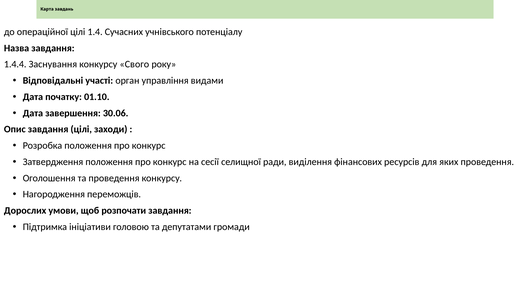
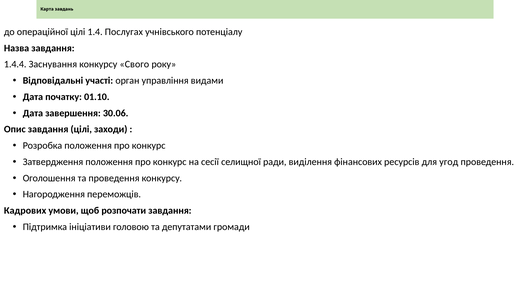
Сучасних: Сучасних -> Послугах (124, 32)
яких: яких -> угод (449, 162)
Дорослих: Дорослих -> Кадрових (25, 211)
